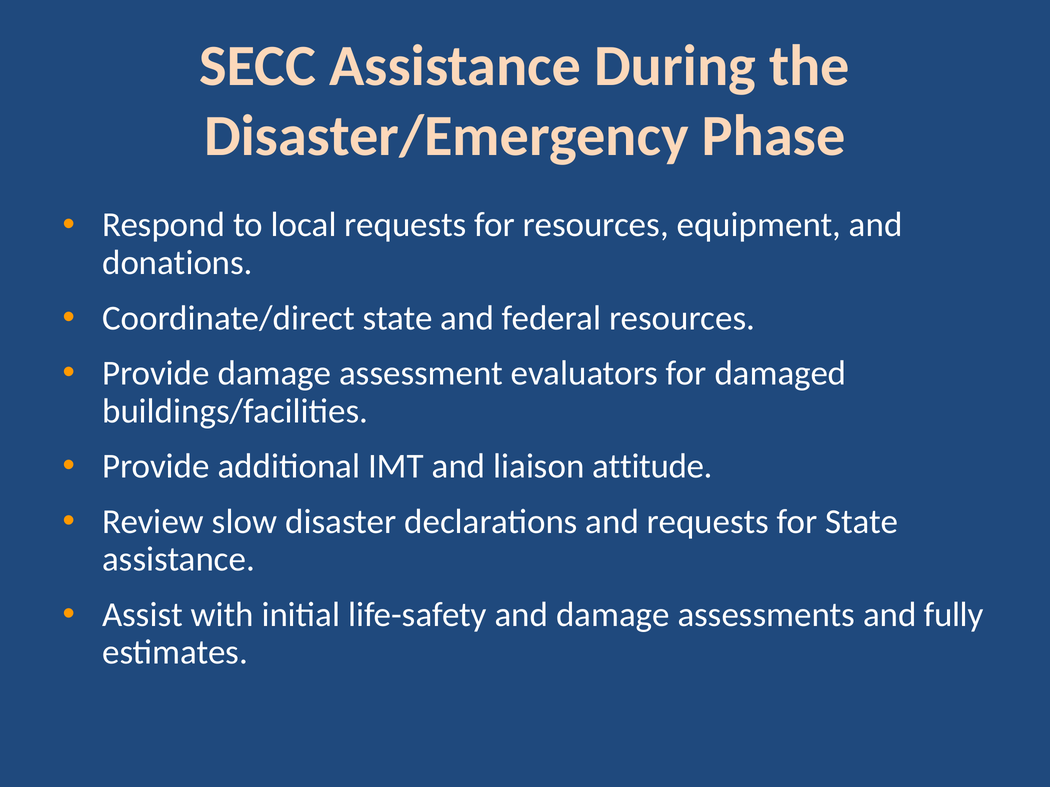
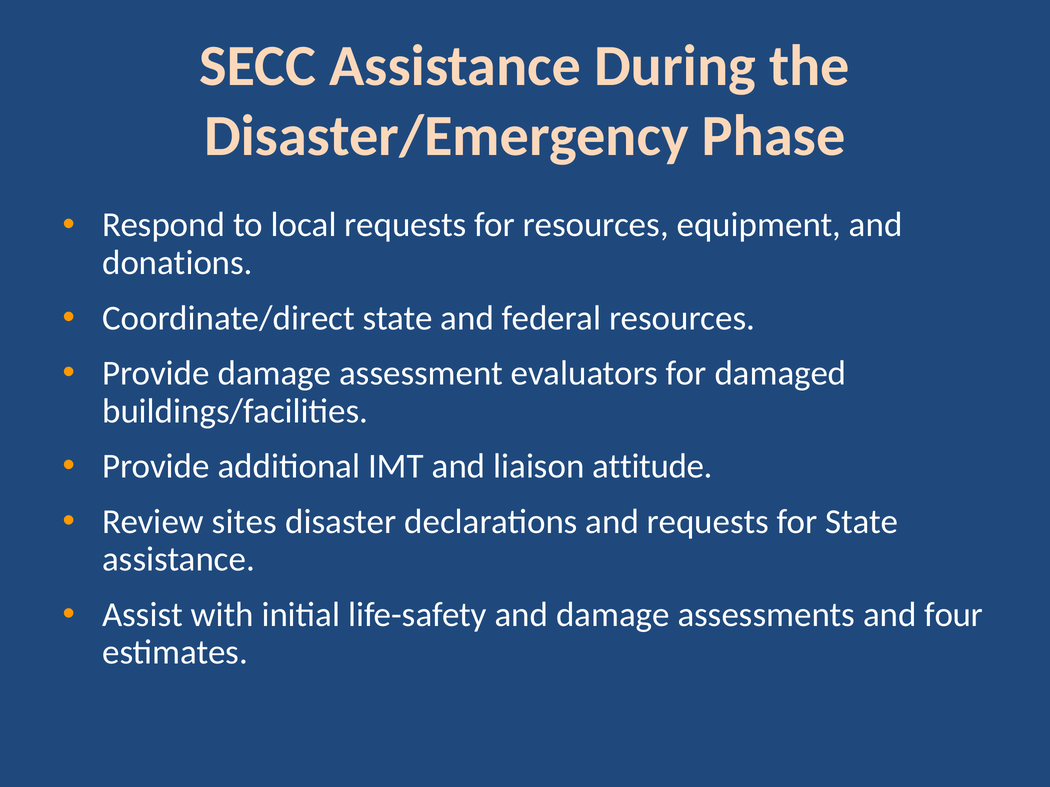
slow: slow -> sites (244, 522)
fully: fully -> four (954, 615)
